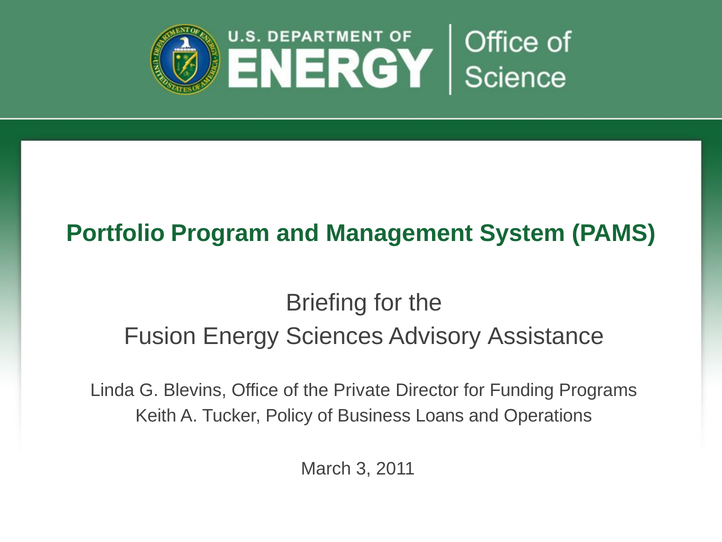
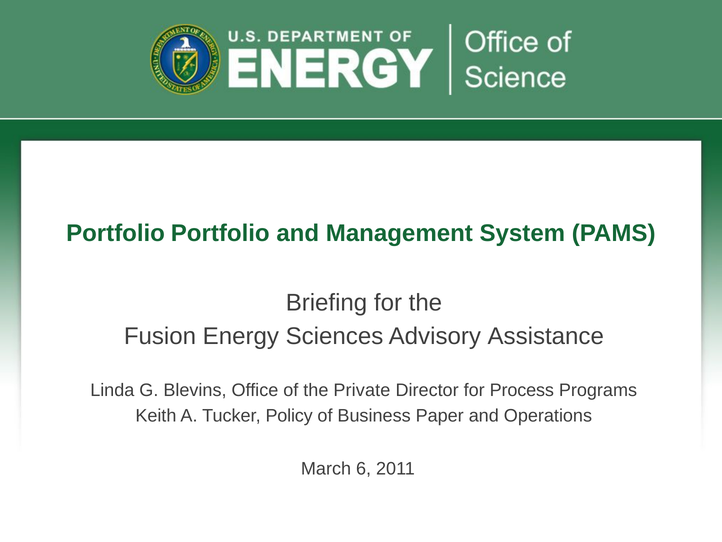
Portfolio Program: Program -> Portfolio (220, 233)
Funding: Funding -> Process (522, 390)
Loans: Loans -> Paper (440, 415)
3: 3 -> 6 (364, 468)
